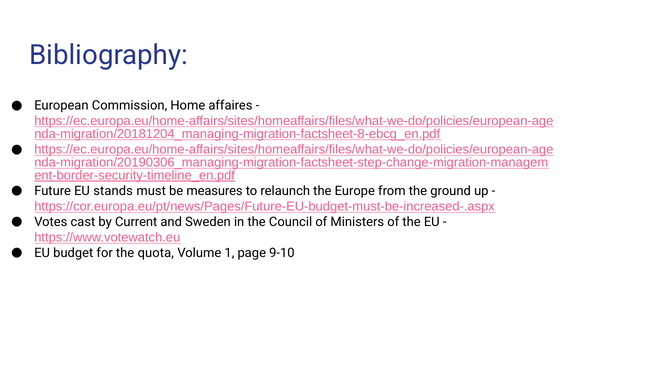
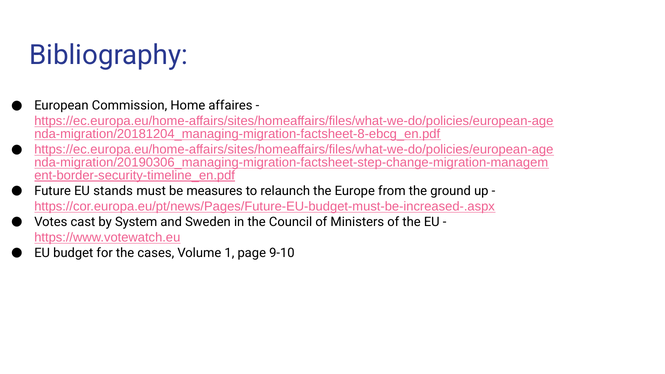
Current: Current -> System (136, 222)
quota: quota -> cases (156, 253)
